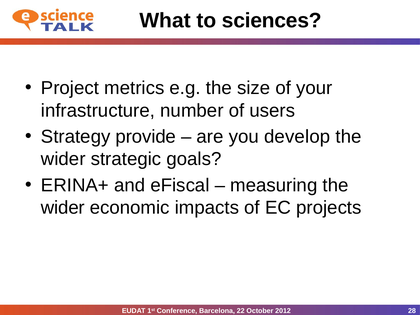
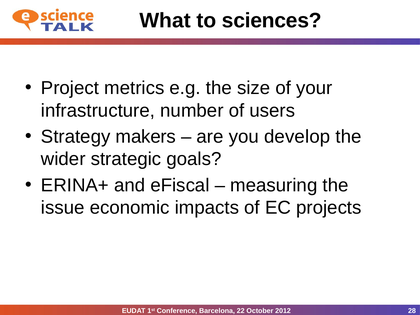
provide: provide -> makers (146, 137)
wider: wider -> issue (63, 208)
